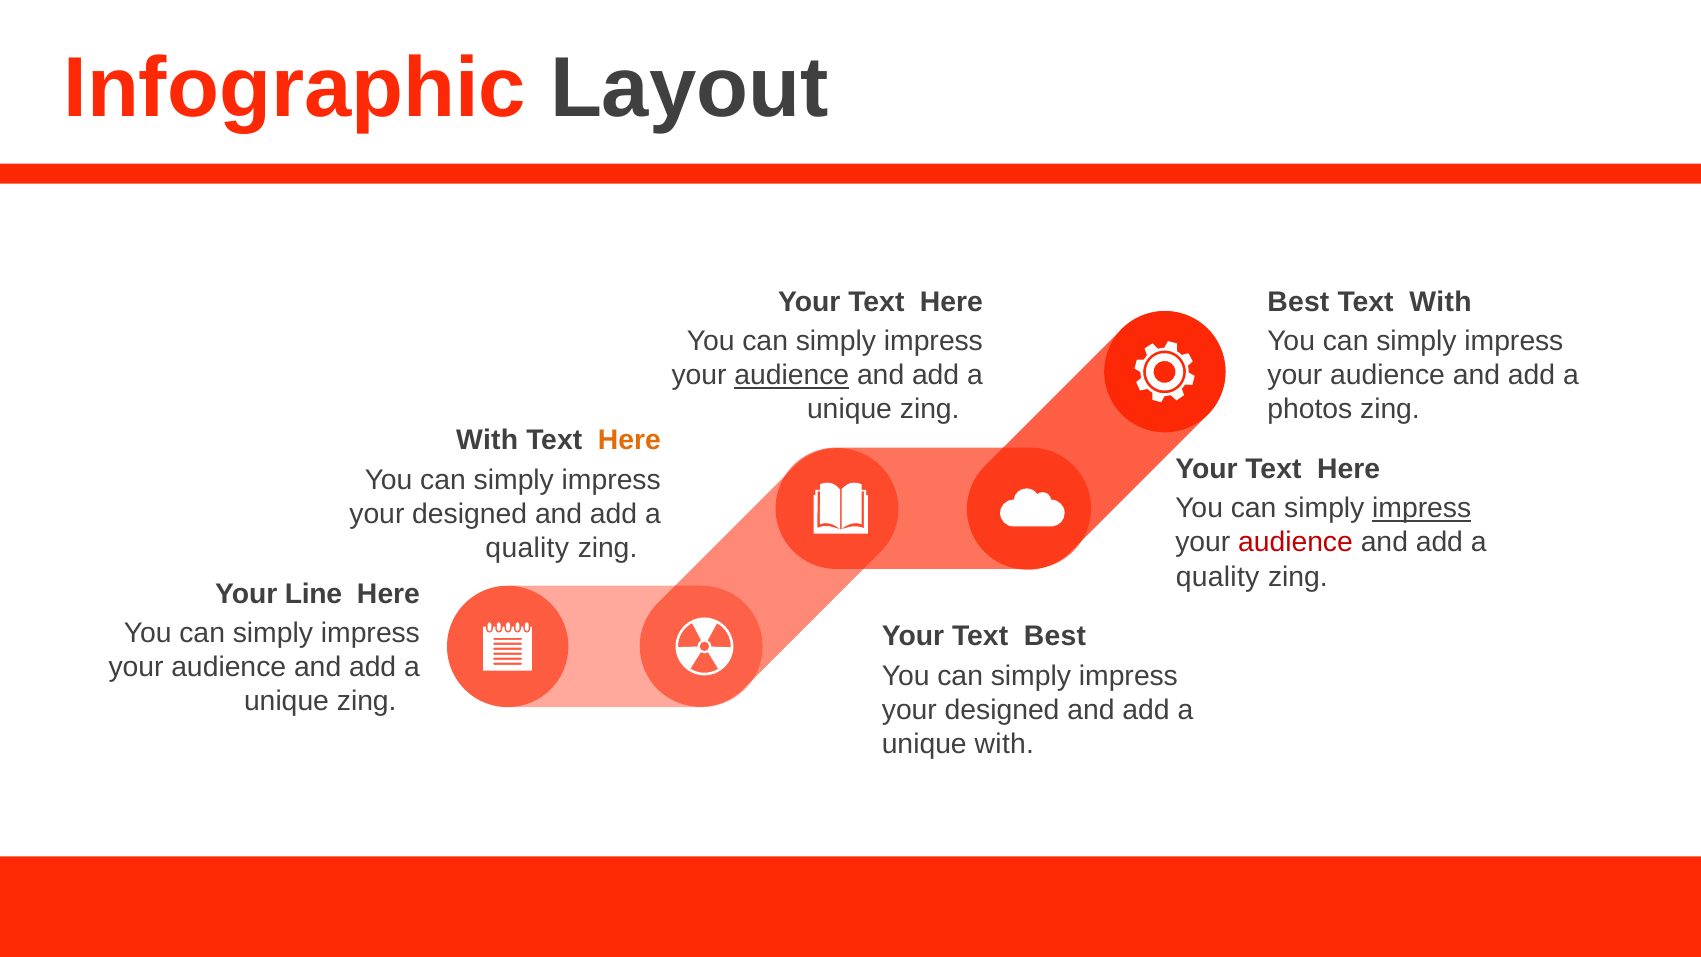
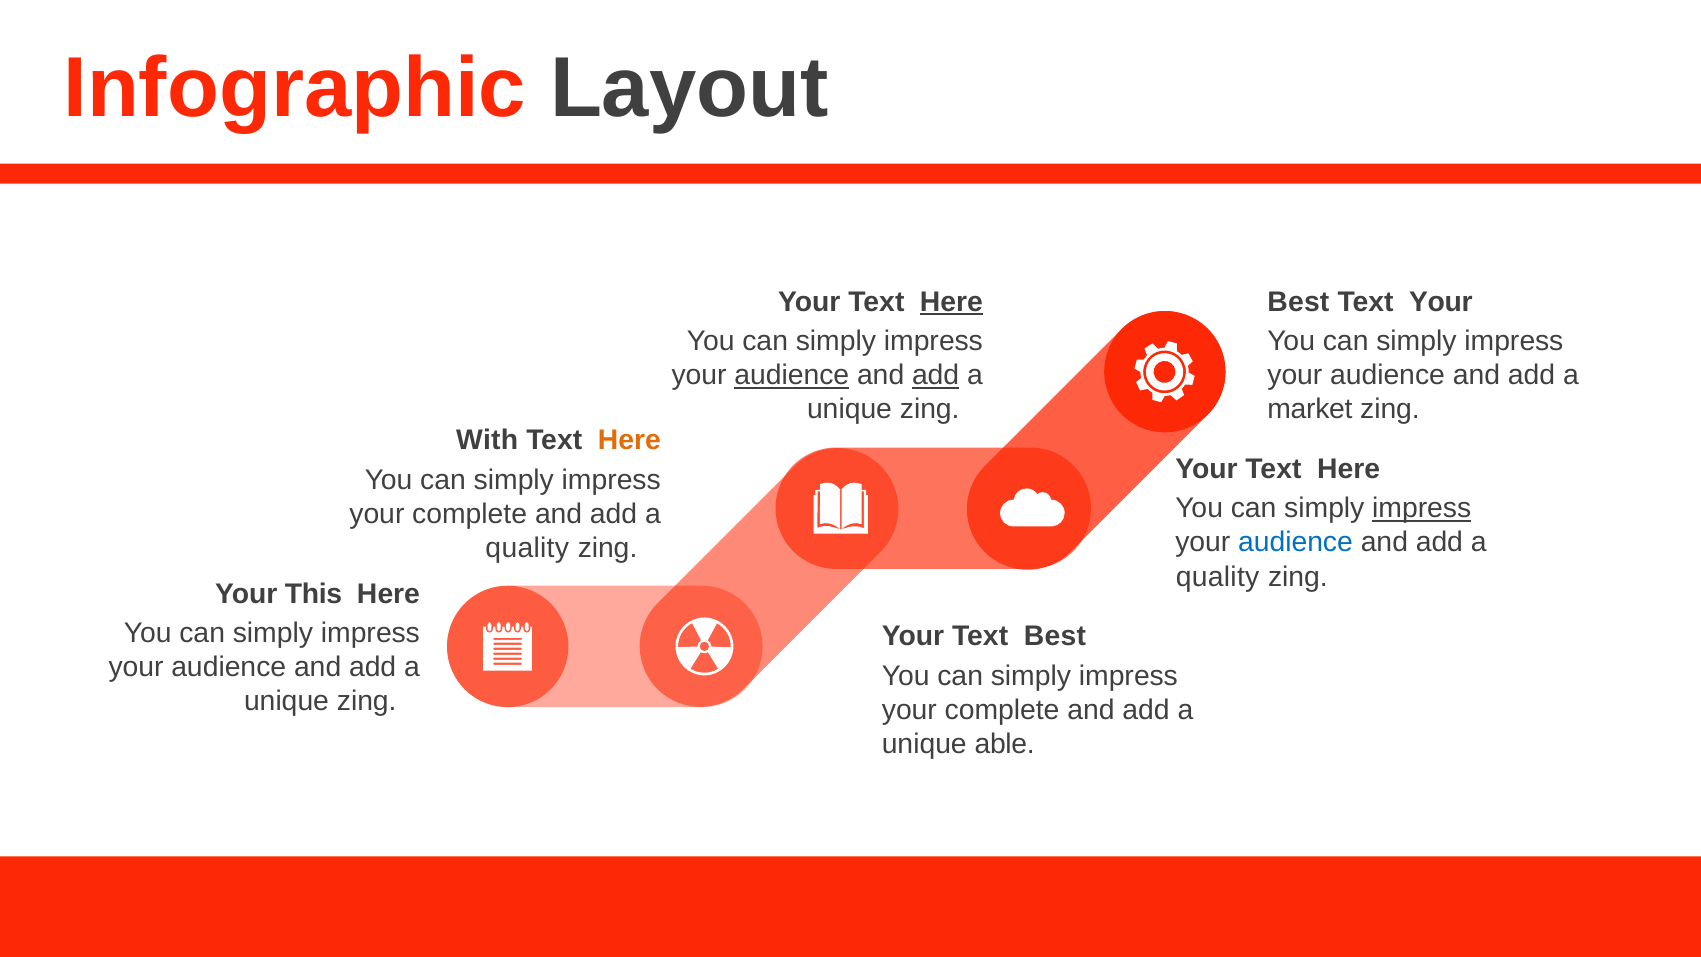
Here underline: none -> present (951, 302)
Text With: With -> Your (1441, 302)
add underline: none -> present (936, 375)
photos: photos -> market (1310, 409)
designed: designed -> complete (470, 514)
audience colour: red -> blue (1295, 543)
Line: Line -> This (314, 594)
designed: designed -> complete (1002, 710)
unique with: with -> able (1005, 744)
